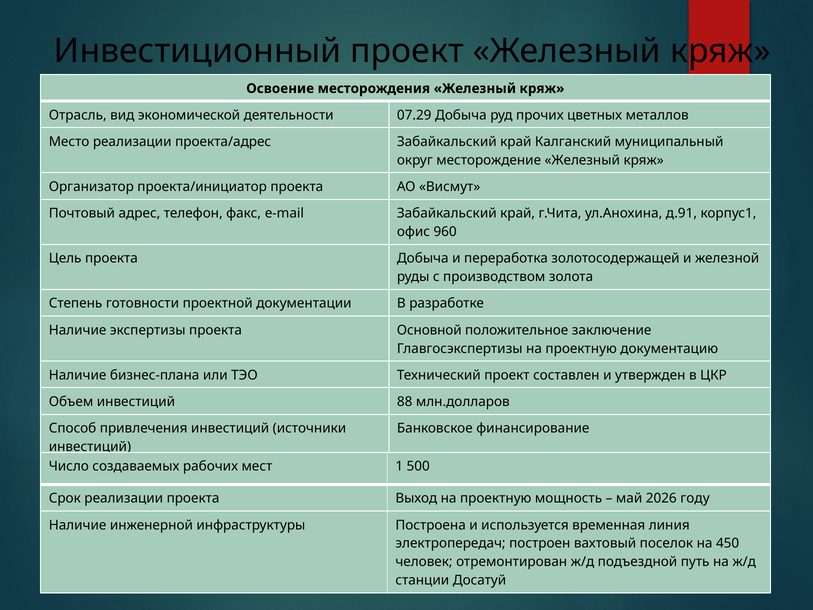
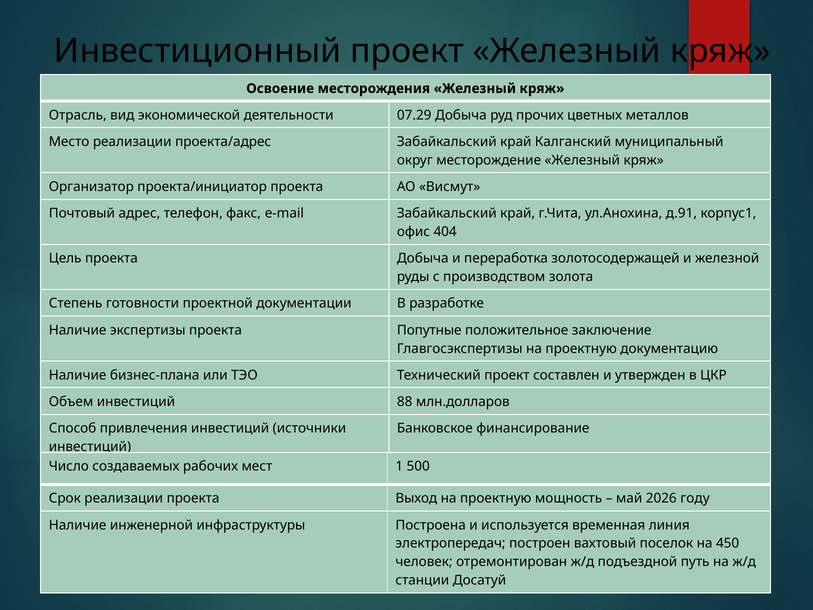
960: 960 -> 404 (445, 232)
Основной: Основной -> Попутные (429, 330)
